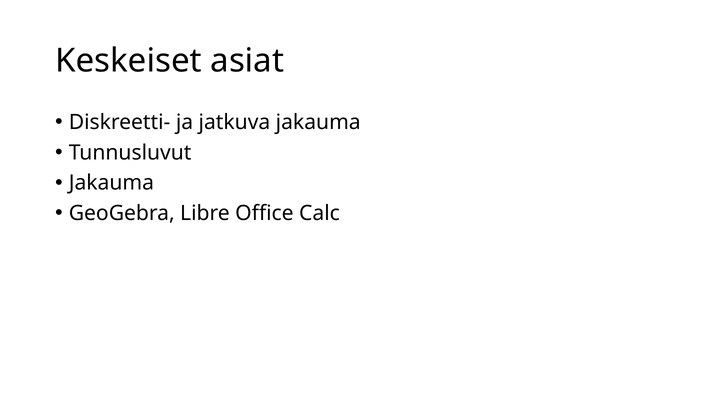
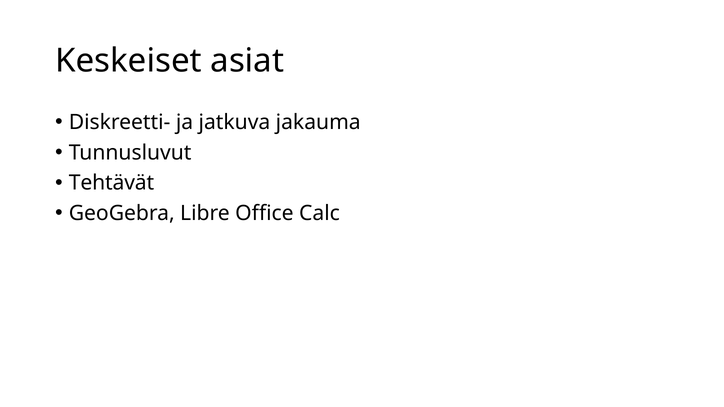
Jakauma: Jakauma -> Tehtävät (111, 183)
